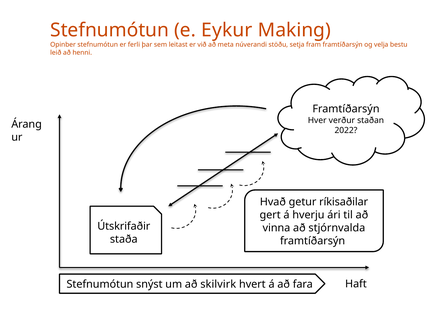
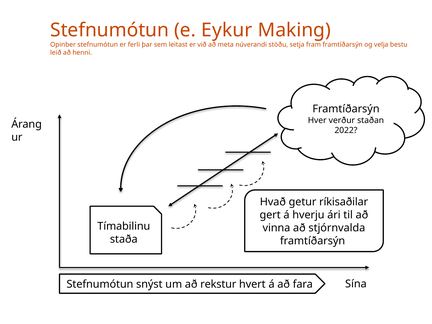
Útskrifaðir: Útskrifaðir -> Tímabilinu (124, 226)
Haft: Haft -> Sína (356, 284)
skilvirk: skilvirk -> rekstur (218, 284)
